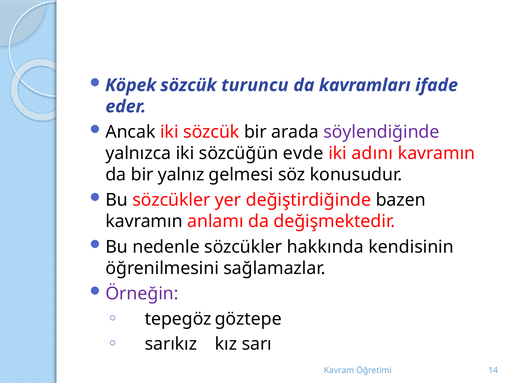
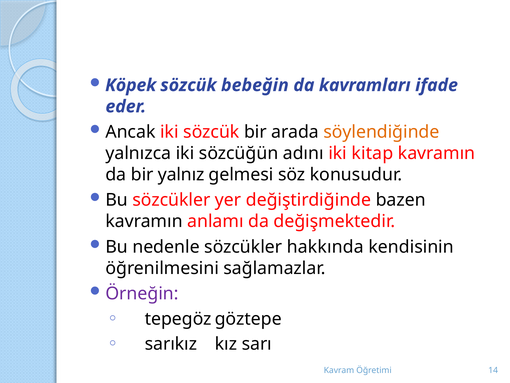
turuncu: turuncu -> bebeğin (255, 85)
söylendiğinde colour: purple -> orange (381, 132)
evde: evde -> adını (303, 153)
adını: adını -> kitap (372, 153)
